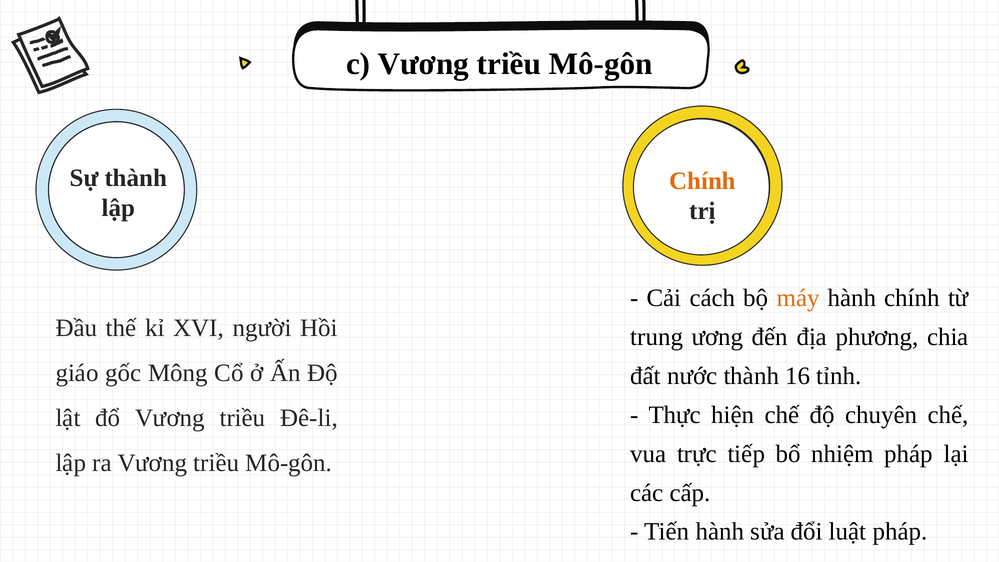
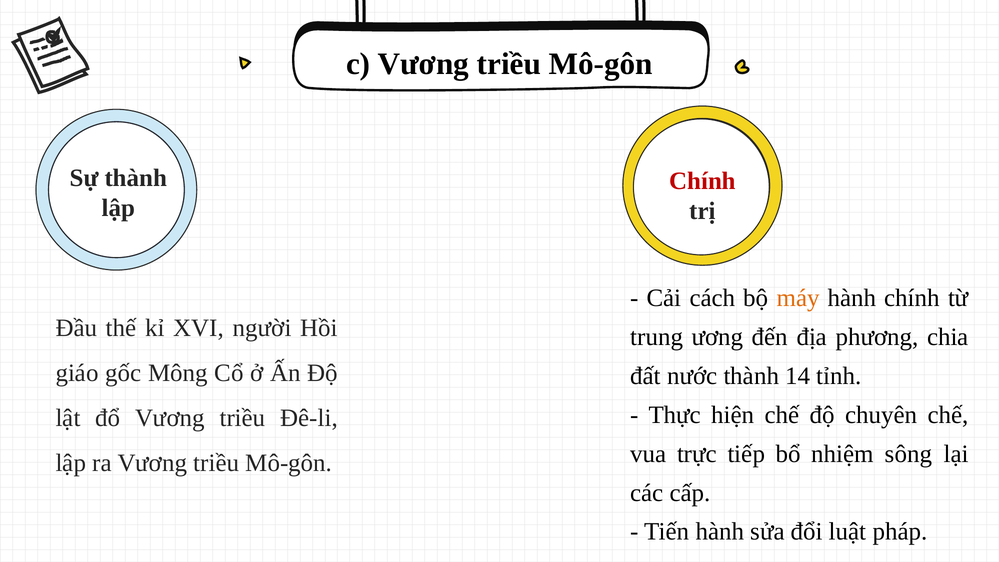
Chính colour: orange -> red (703, 181)
16: 16 -> 14 (798, 376)
nhiệm pháp: pháp -> sông (909, 454)
